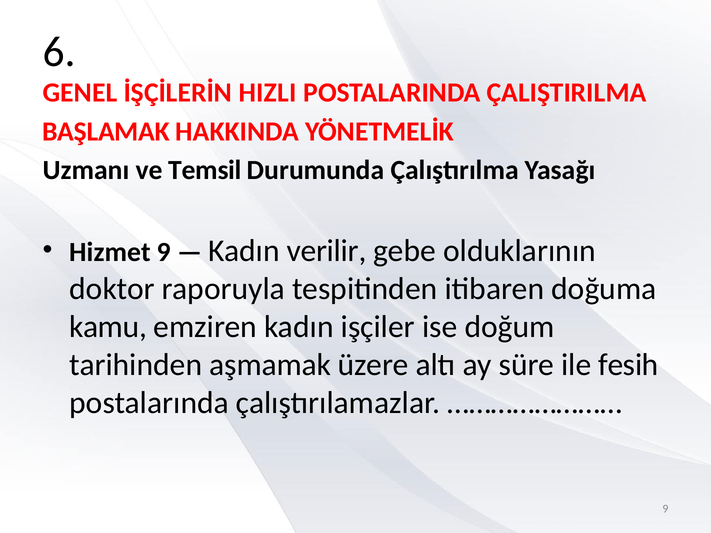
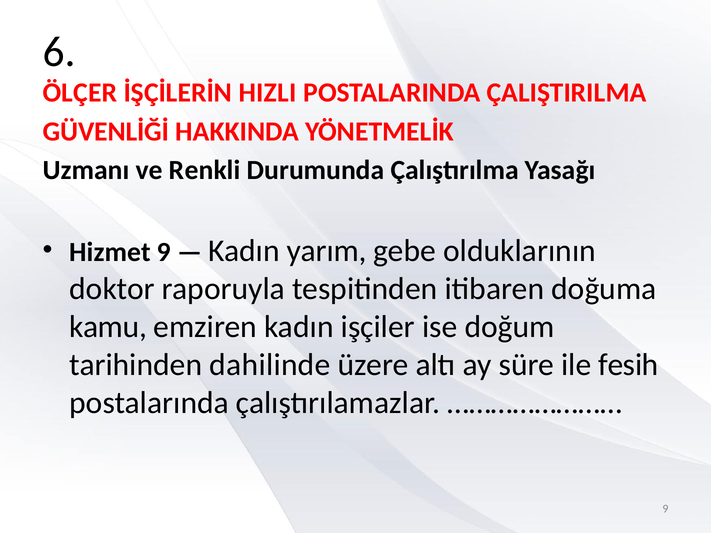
GENEL: GENEL -> ÖLÇER (80, 93)
BAŞLAMAK: BAŞLAMAK -> GÜVENLİĞİ (106, 131)
Temsil: Temsil -> Renkli (205, 170)
verilir: verilir -> yarım (327, 251)
aşmamak: aşmamak -> dahilinde (270, 365)
